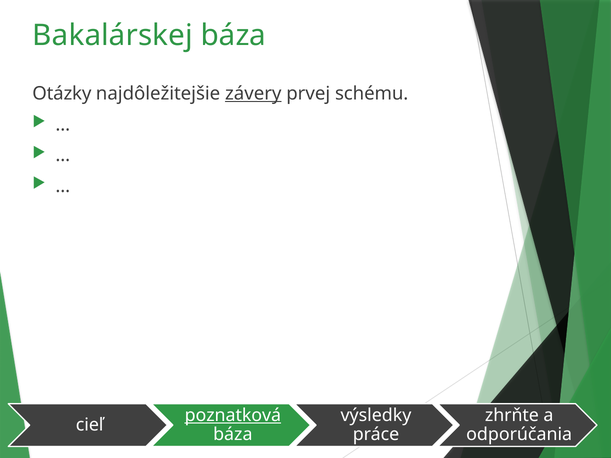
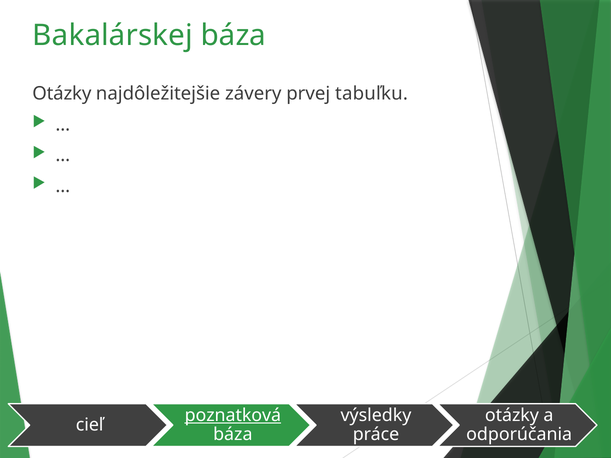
závery underline: present -> none (253, 94)
schému: schému -> tabuľku (372, 94)
zhrňte: zhrňte -> otázky (512, 416)
